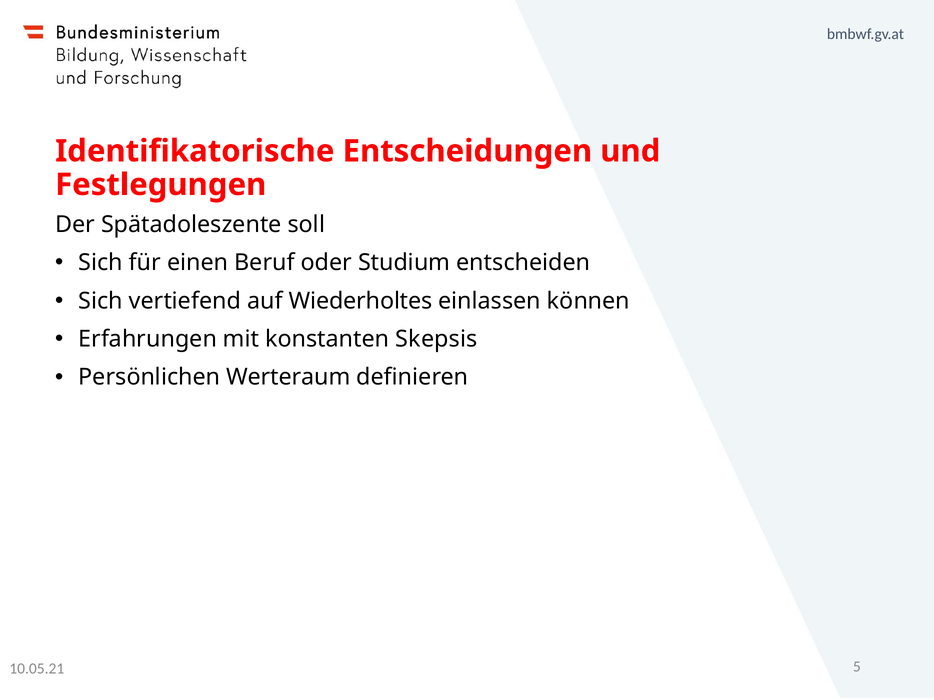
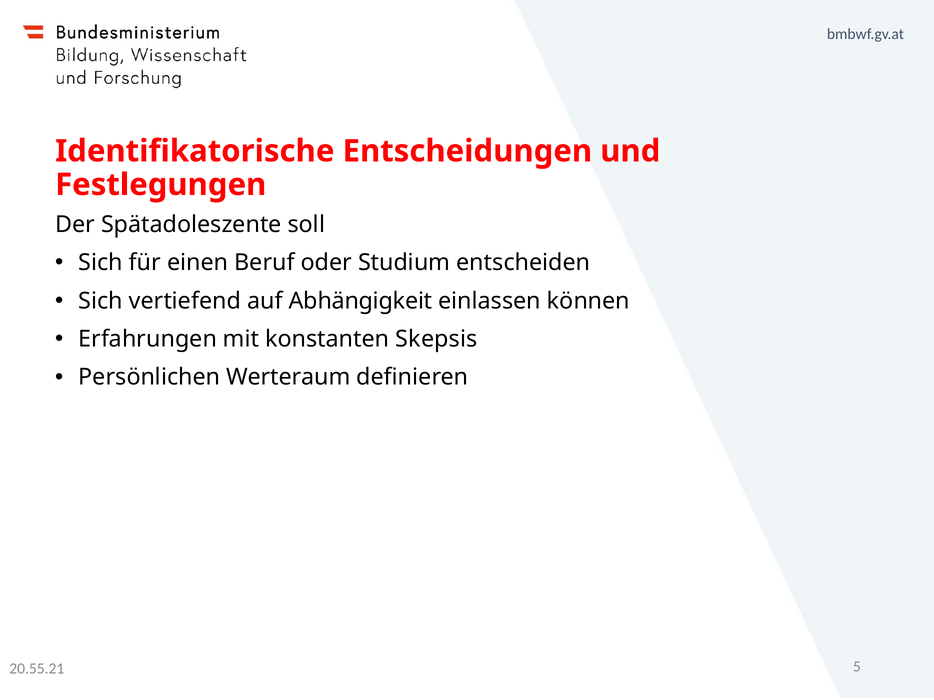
Wiederholtes: Wiederholtes -> Abhängigkeit (361, 301)
10.05.21: 10.05.21 -> 20.55.21 (37, 669)
